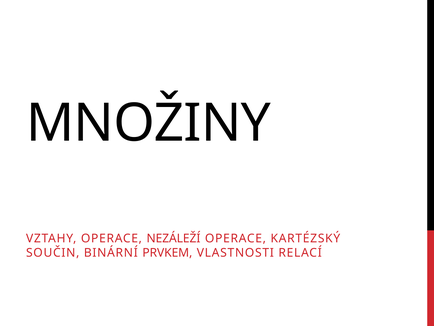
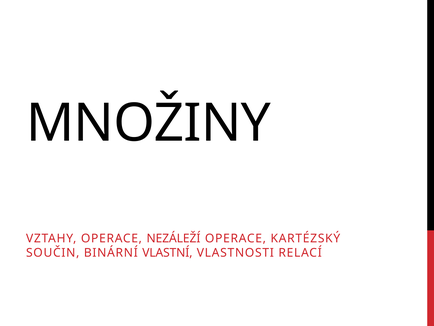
PRVKEM: PRVKEM -> VLASTNÍ (167, 253)
